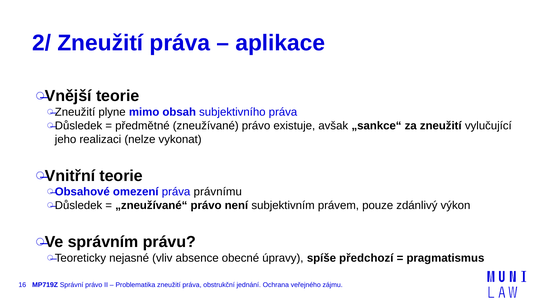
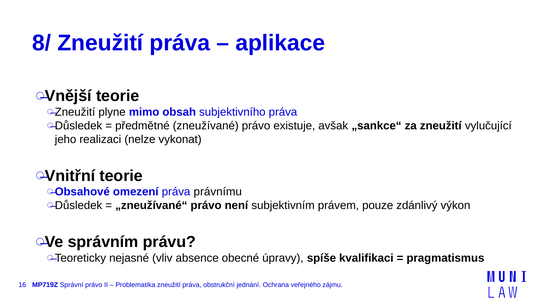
2/: 2/ -> 8/ (42, 43)
předchozí: předchozí -> kvalifikaci (366, 258)
